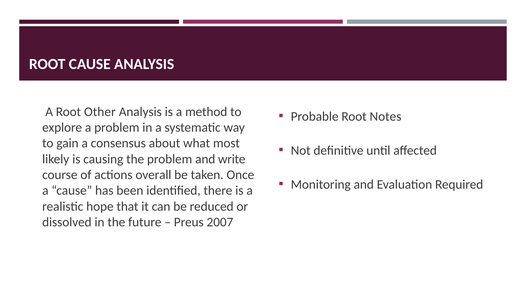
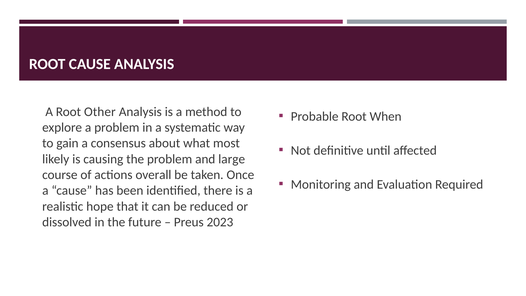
Notes: Notes -> When (386, 116)
write: write -> large (232, 159)
2007: 2007 -> 2023 (220, 222)
